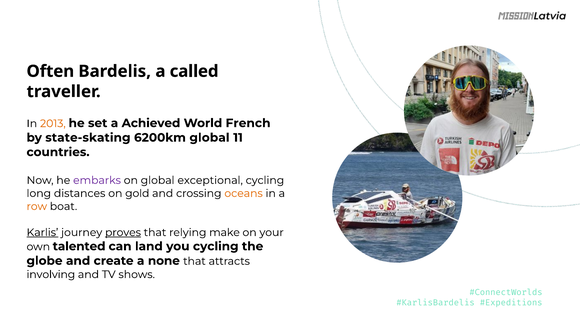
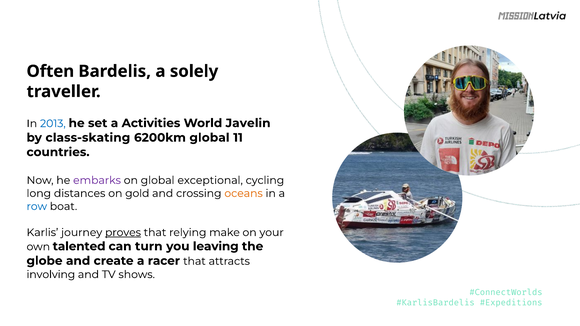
called: called -> solely (194, 71)
2013 colour: orange -> blue (53, 124)
Achieved: Achieved -> Activities (151, 123)
French: French -> Javelin (248, 123)
state-skating: state-skating -> class-skating (88, 138)
row colour: orange -> blue (37, 207)
Karlis underline: present -> none (42, 233)
land: land -> turn (149, 246)
you cycling: cycling -> leaving (216, 246)
none: none -> racer (164, 261)
